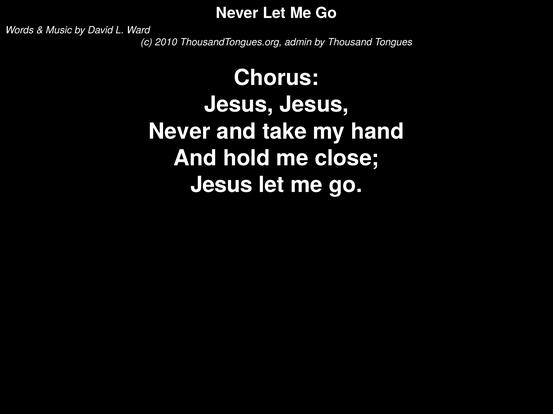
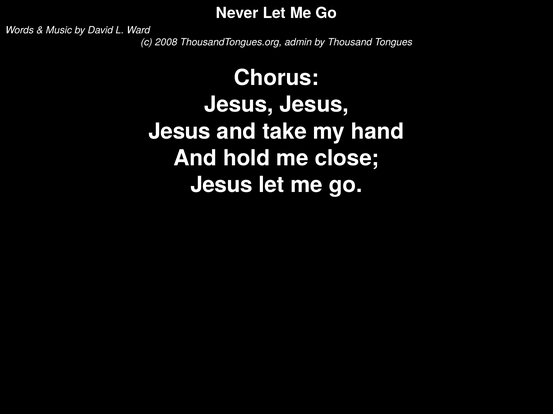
2010: 2010 -> 2008 (166, 42)
Never: Never -> Jesus (180, 132)
